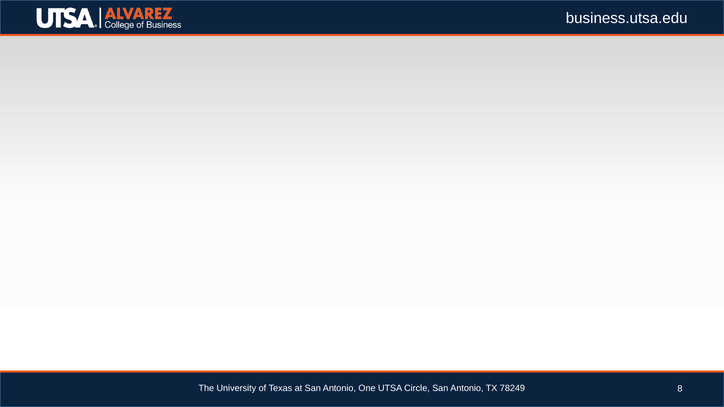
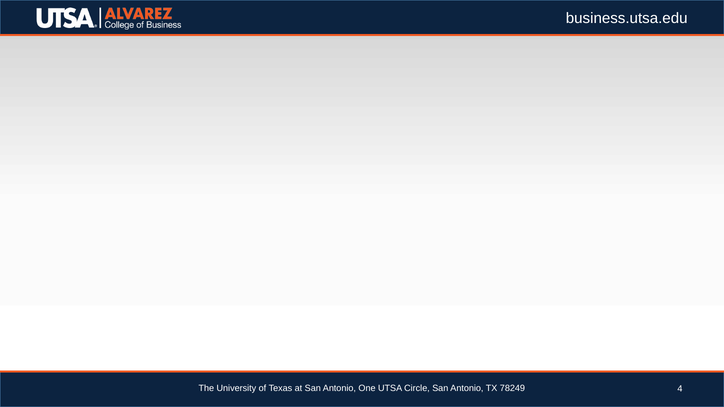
8: 8 -> 4 (680, 389)
